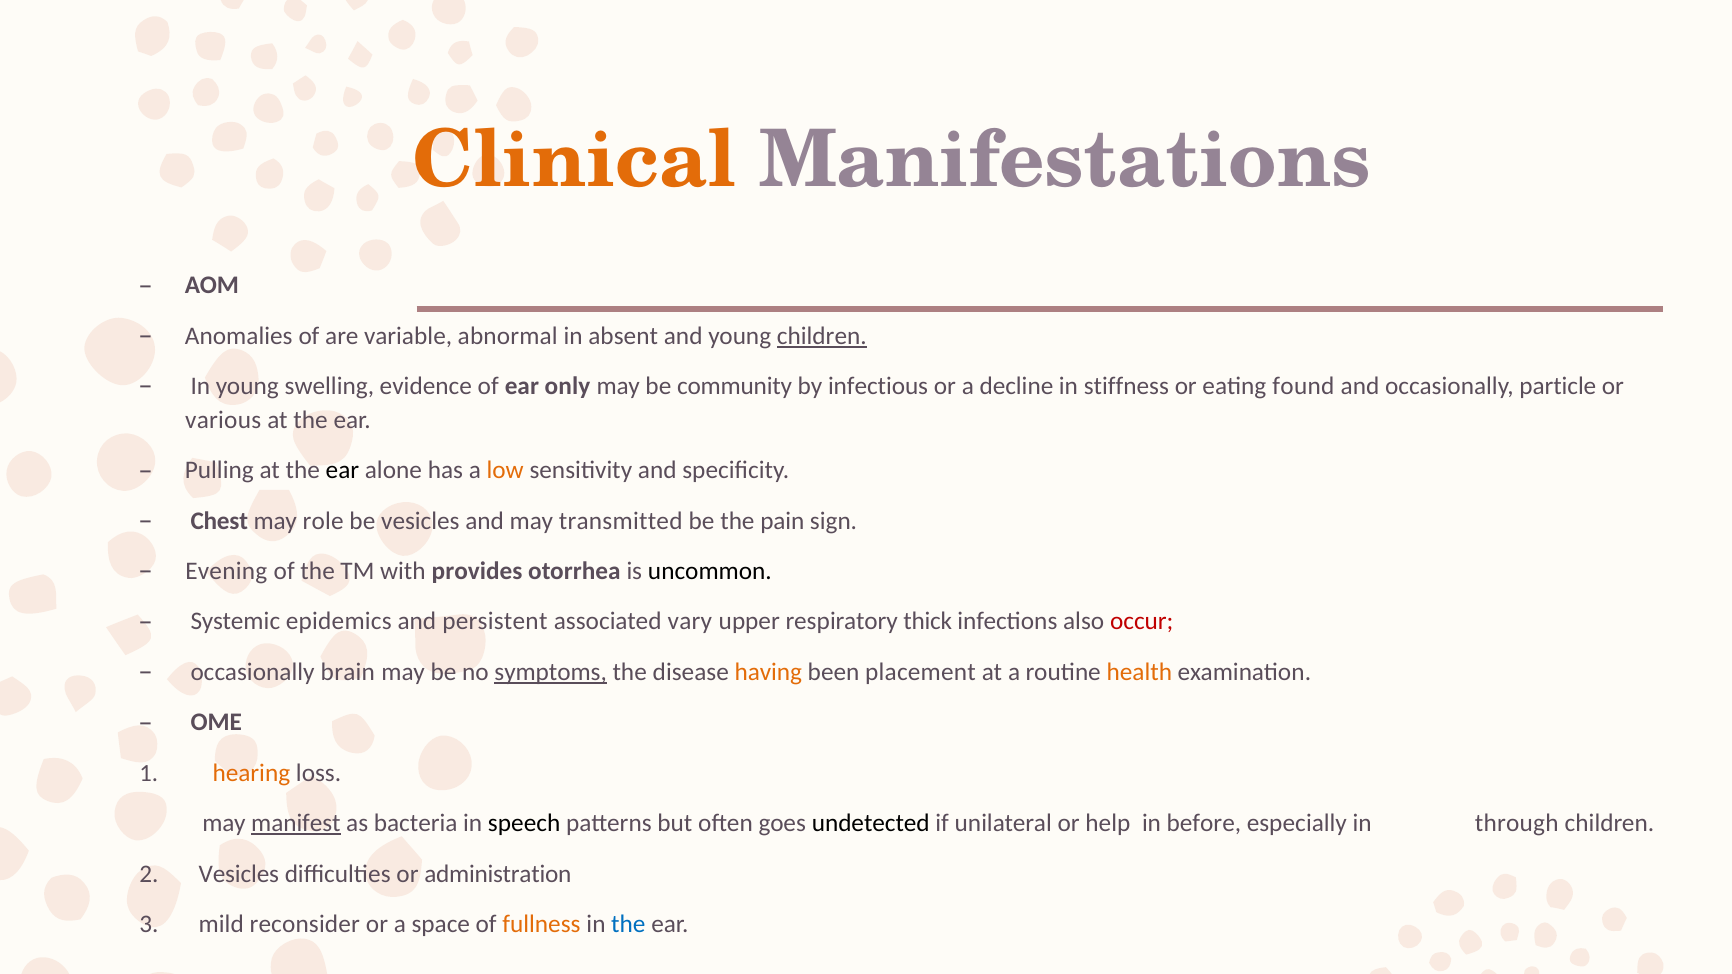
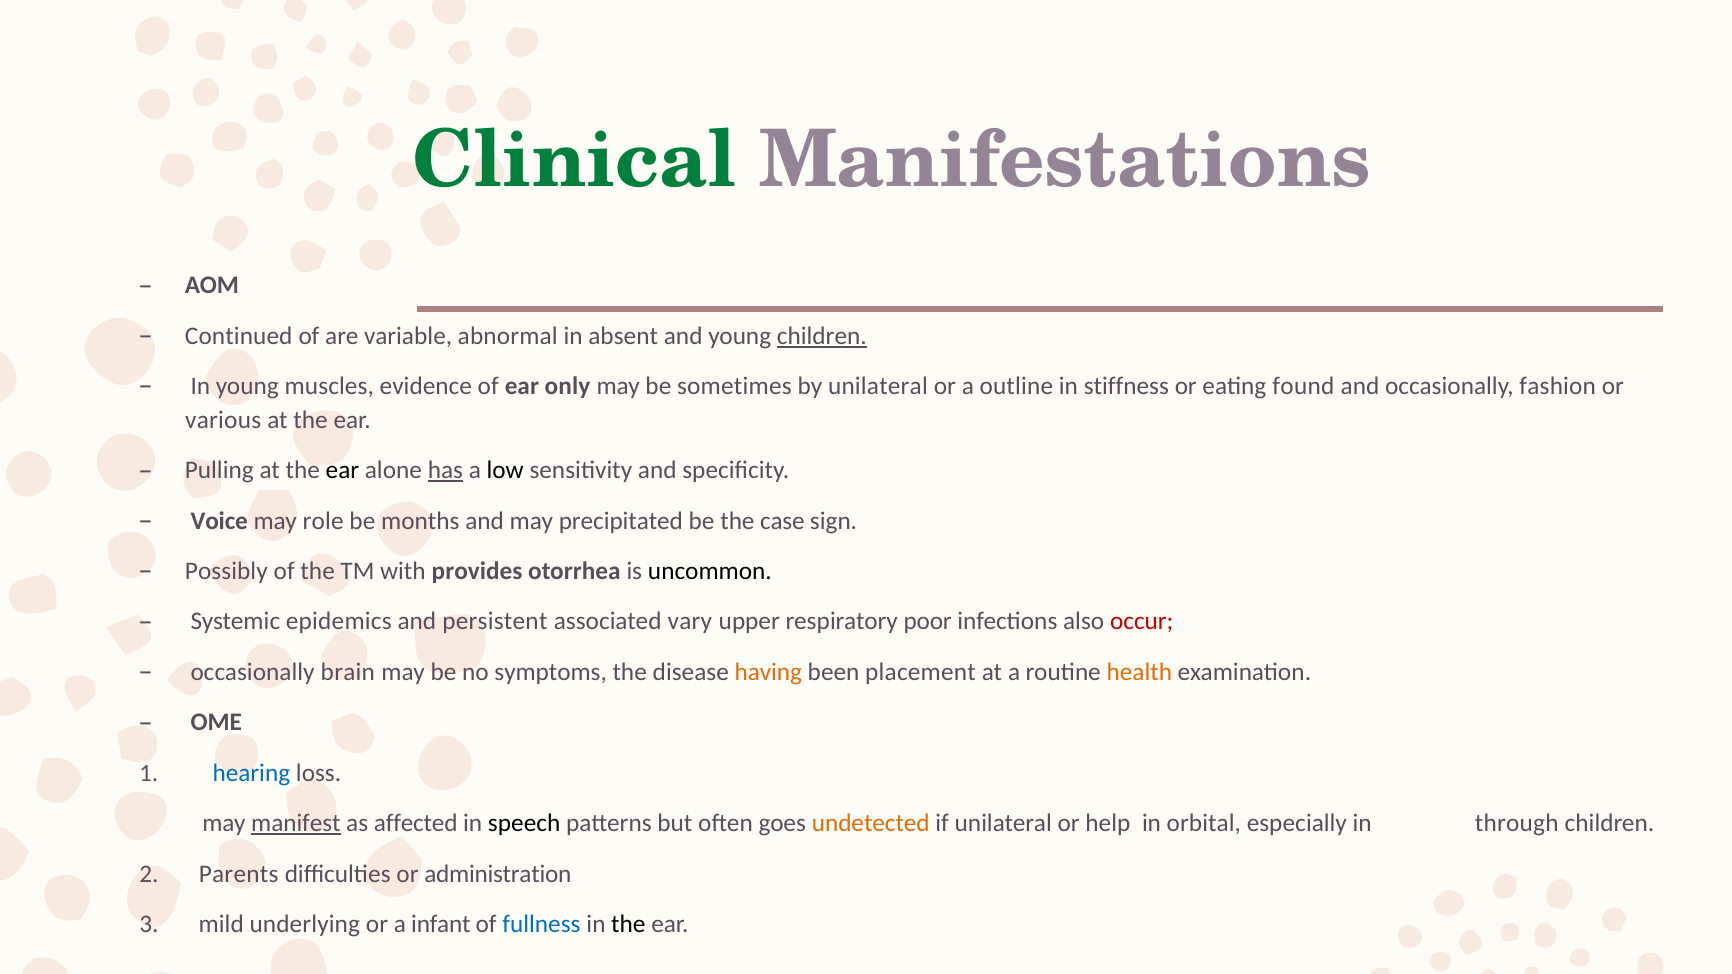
Clinical colour: orange -> green (575, 160)
Anomalies: Anomalies -> Continued (239, 336)
swelling: swelling -> muscles (329, 386)
community: community -> sometimes (734, 386)
by infectious: infectious -> unilateral (878, 386)
decline: decline -> outline (1016, 386)
particle: particle -> fashion (1558, 386)
has underline: none -> present (445, 470)
low colour: orange -> black (505, 470)
Chest: Chest -> Voice (219, 521)
be vesicles: vesicles -> months (420, 521)
transmitted: transmitted -> precipitated (621, 521)
pain: pain -> case (782, 521)
Evening: Evening -> Possibly (226, 571)
thick: thick -> poor (928, 622)
symptoms underline: present -> none (551, 672)
hearing colour: orange -> blue (251, 773)
bacteria: bacteria -> affected (416, 823)
undetected colour: black -> orange (871, 823)
before: before -> orbital (1204, 823)
2 Vesicles: Vesicles -> Parents (239, 874)
reconsider: reconsider -> underlying (305, 924)
space: space -> infant (441, 924)
fullness colour: orange -> blue (541, 924)
the colour: blue -> black (628, 924)
